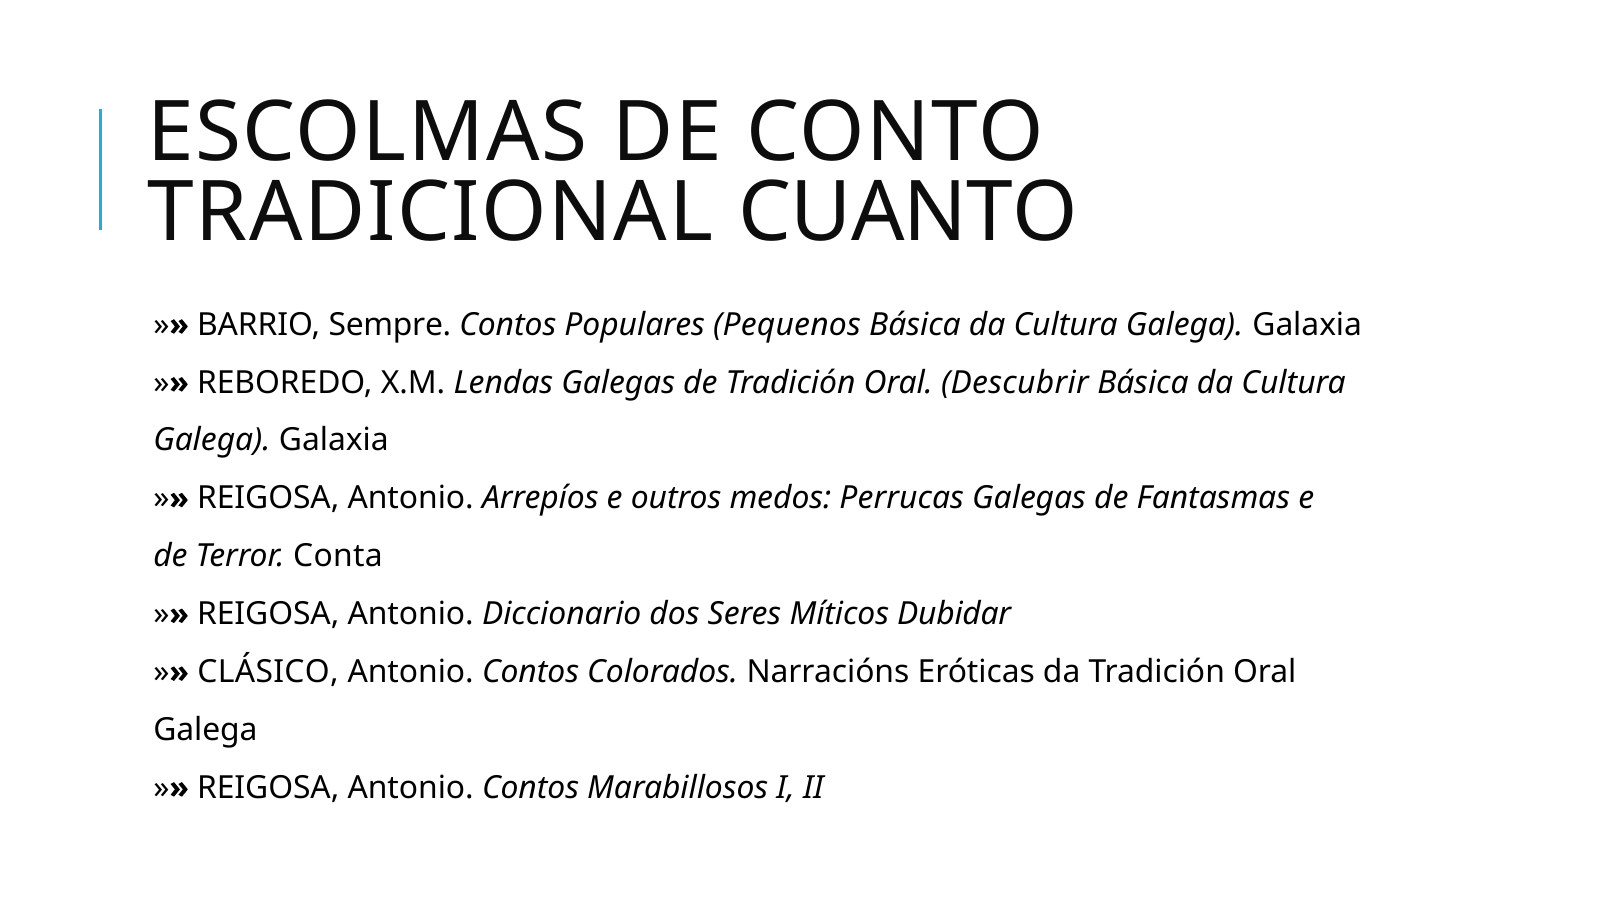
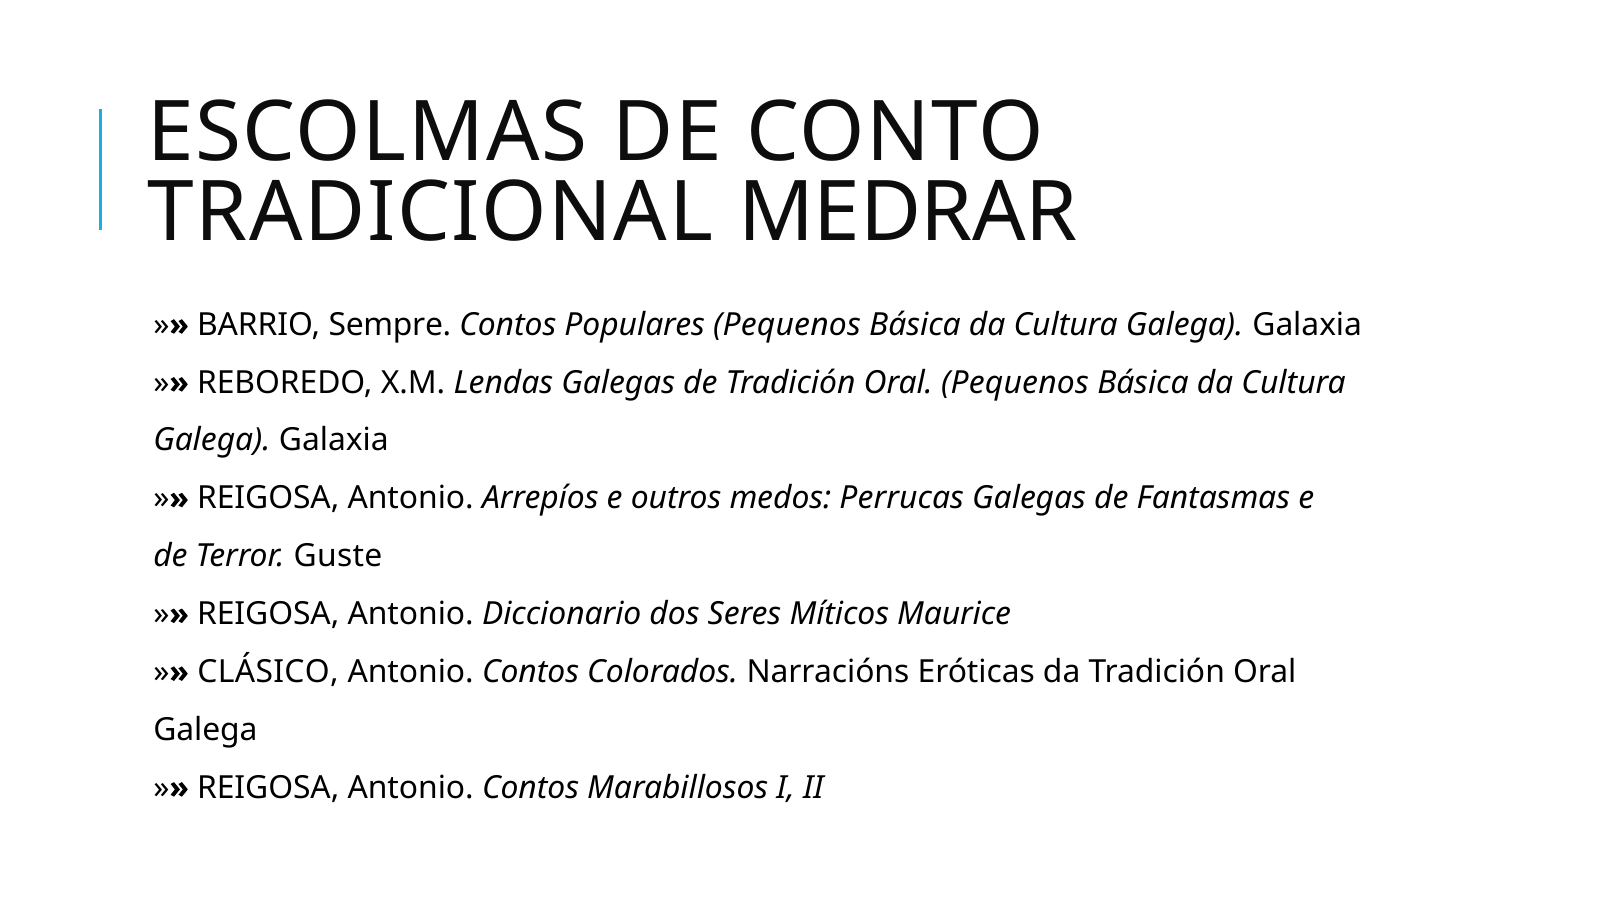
CUANTO: CUANTO -> MEDRAR (908, 213)
Oral Descubrir: Descubrir -> Pequenos (1015, 383)
Conta: Conta -> Guste (338, 556)
Dubidar: Dubidar -> Maurice (954, 614)
